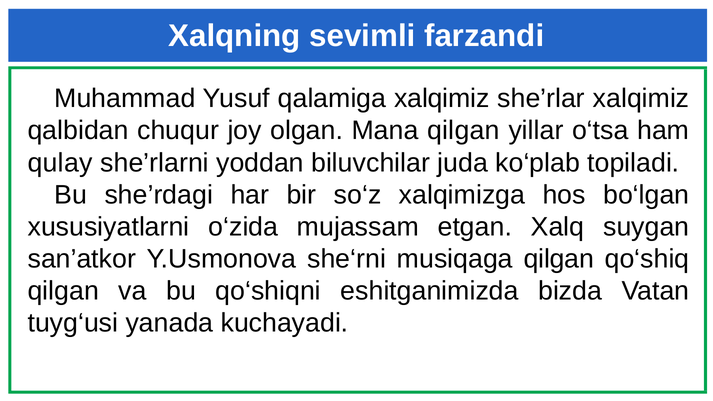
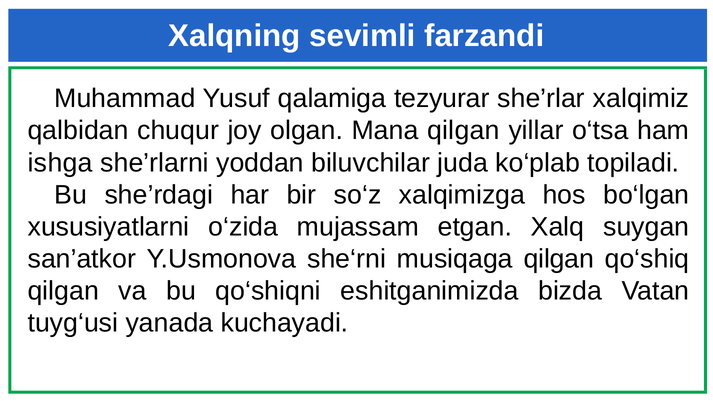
qalamiga xalqimiz: xalqimiz -> tezyurar (442, 99)
qulay: qulay -> ishga (60, 163)
